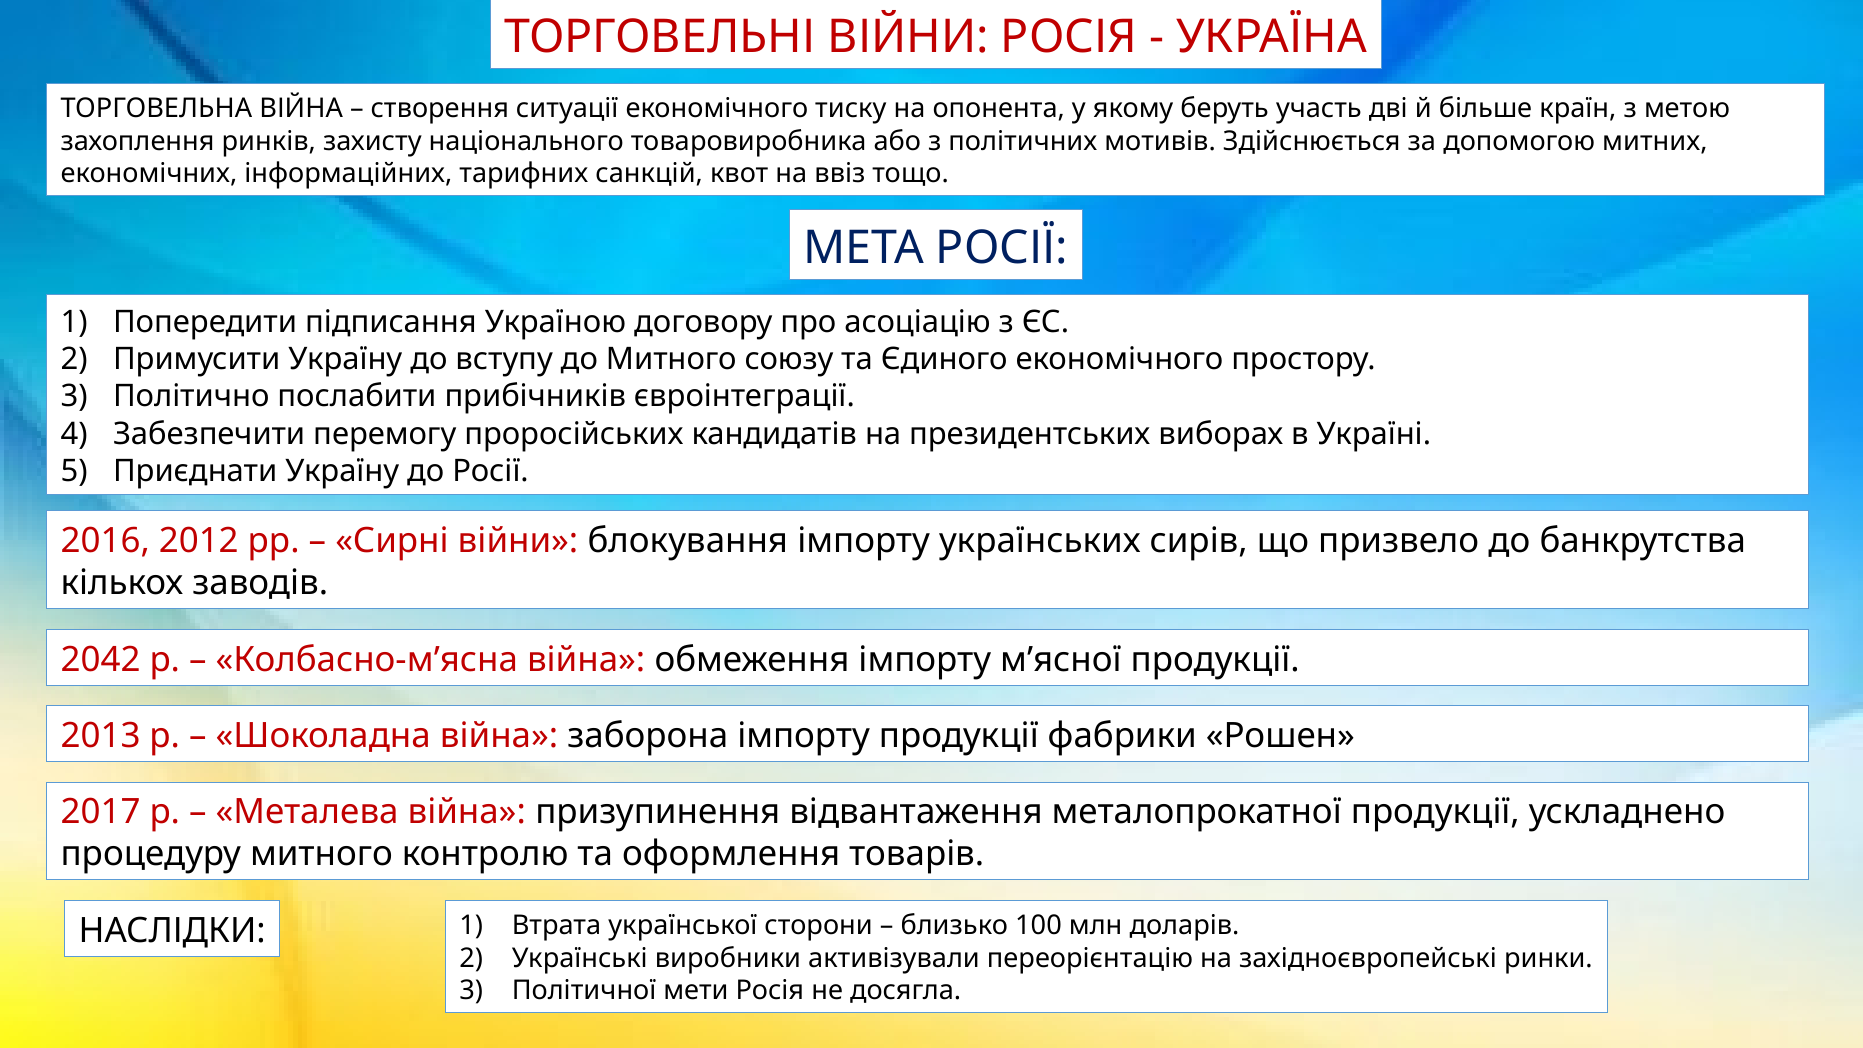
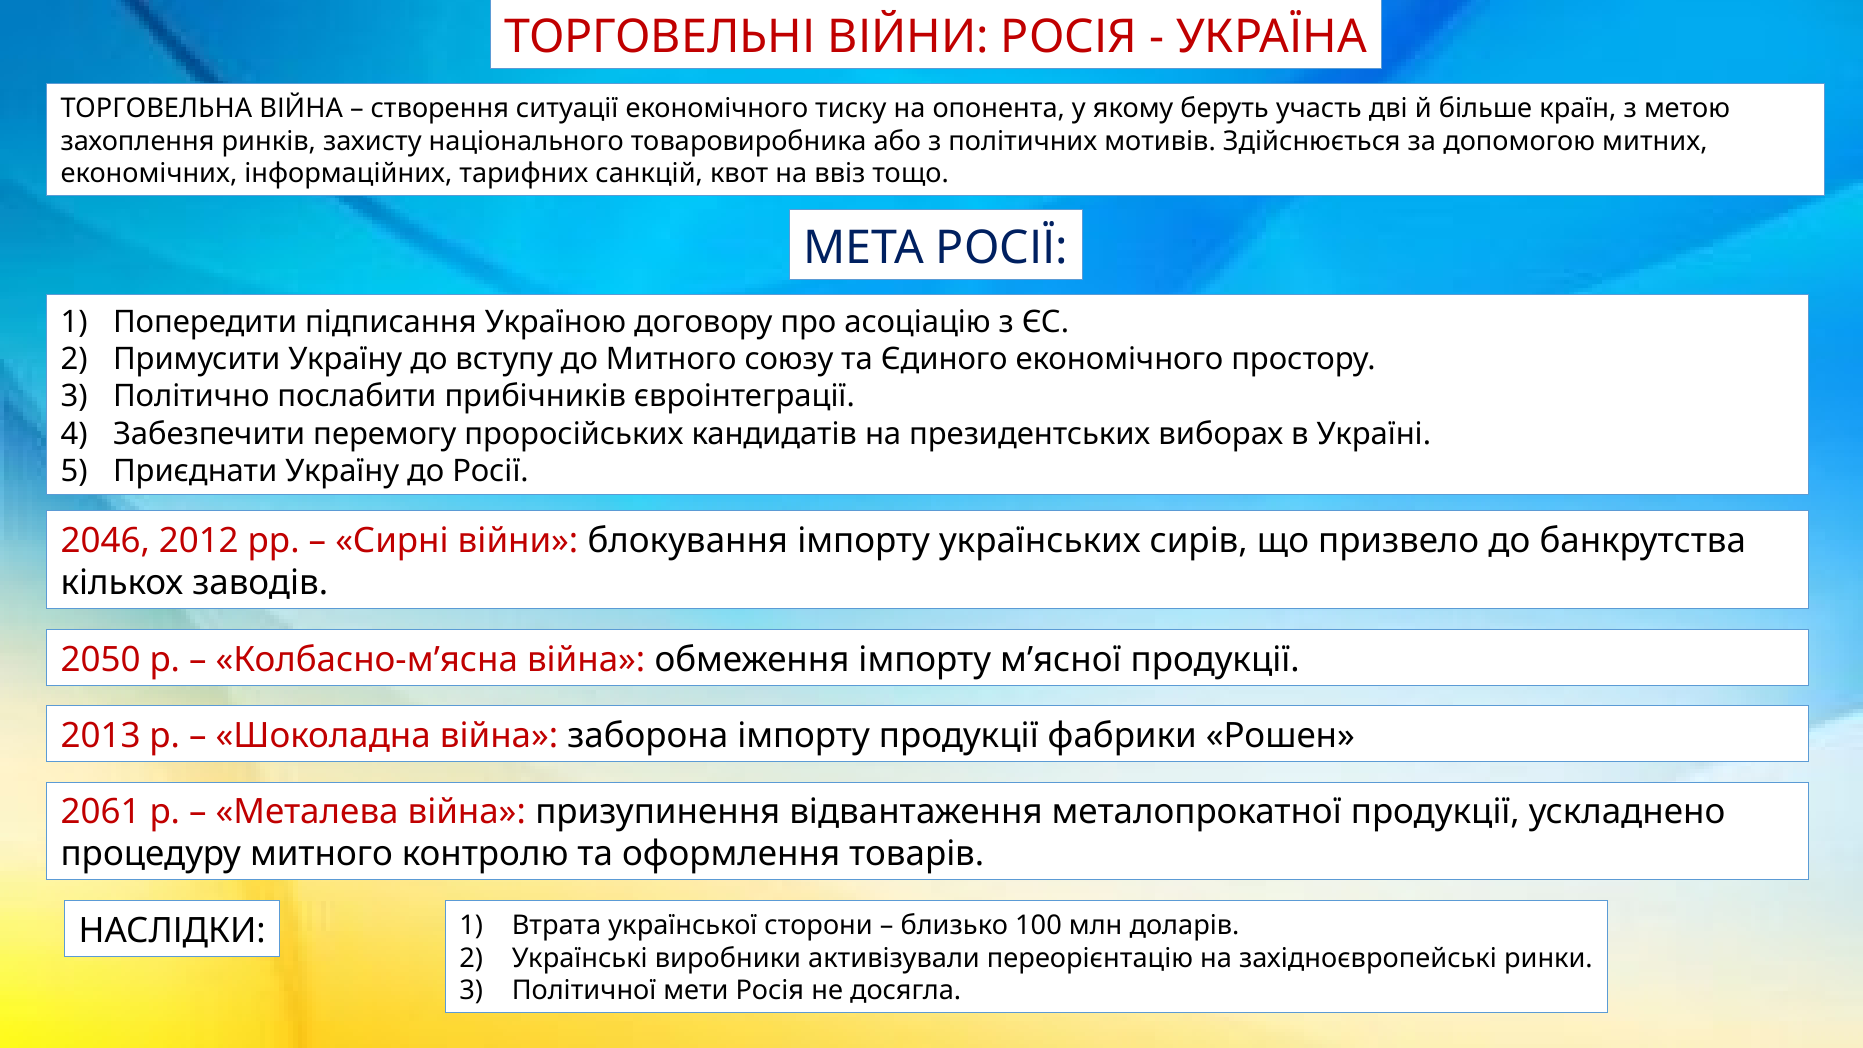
2016: 2016 -> 2046 (105, 541)
2042: 2042 -> 2050 (101, 660)
2017: 2017 -> 2061 (101, 812)
